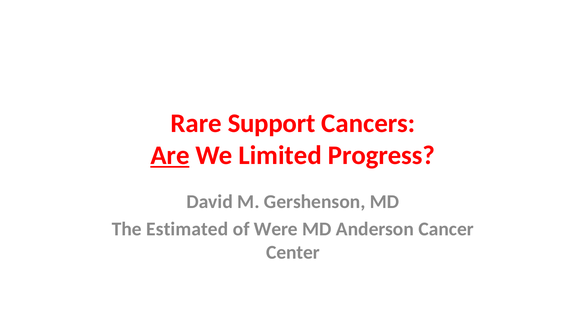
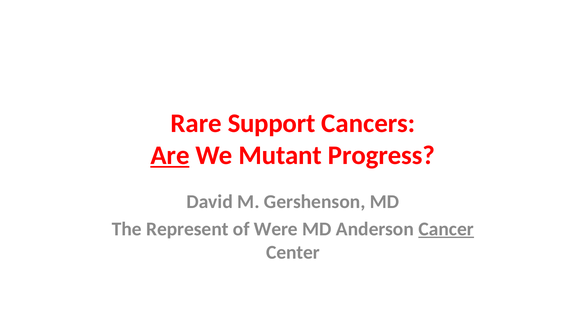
Limited: Limited -> Mutant (280, 156)
Estimated: Estimated -> Represent (187, 229)
Cancer underline: none -> present (446, 229)
